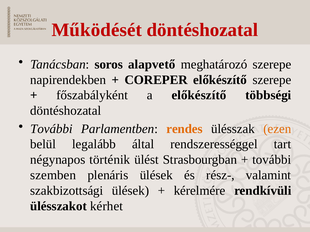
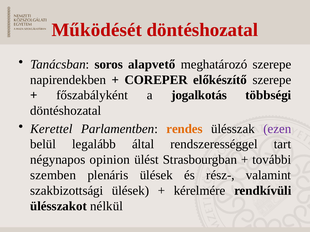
a előkészítő: előkészítő -> jogalkotás (199, 95)
További: További -> Kerettel (51, 129)
ezen colour: orange -> purple (277, 129)
történik: történik -> opinion (110, 160)
kérhet: kérhet -> nélkül (107, 207)
